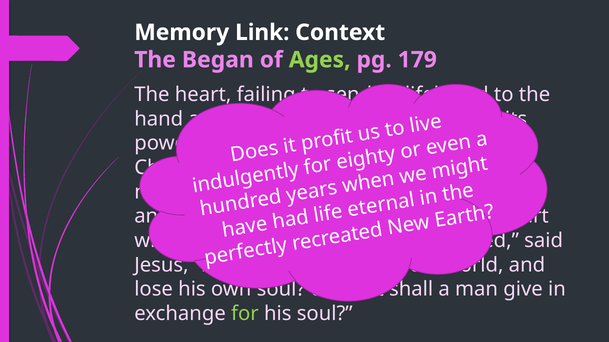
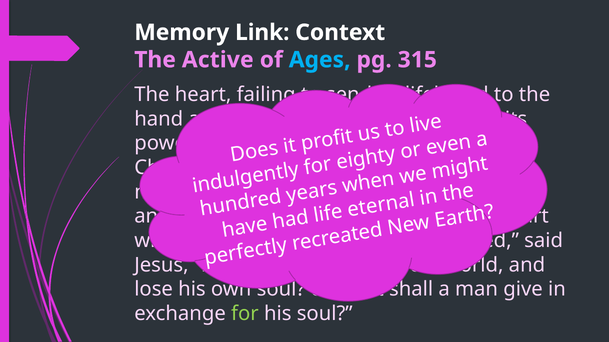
Began: Began -> Active (218, 60)
Ages colour: light green -> light blue (320, 60)
179: 179 -> 315 (417, 60)
